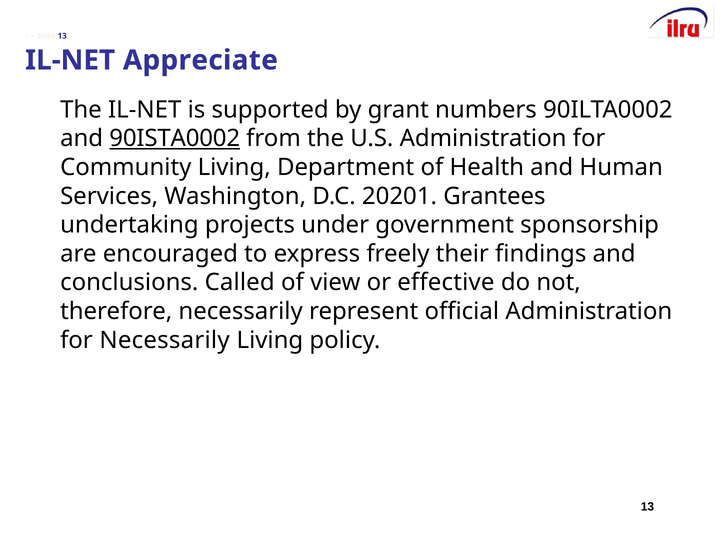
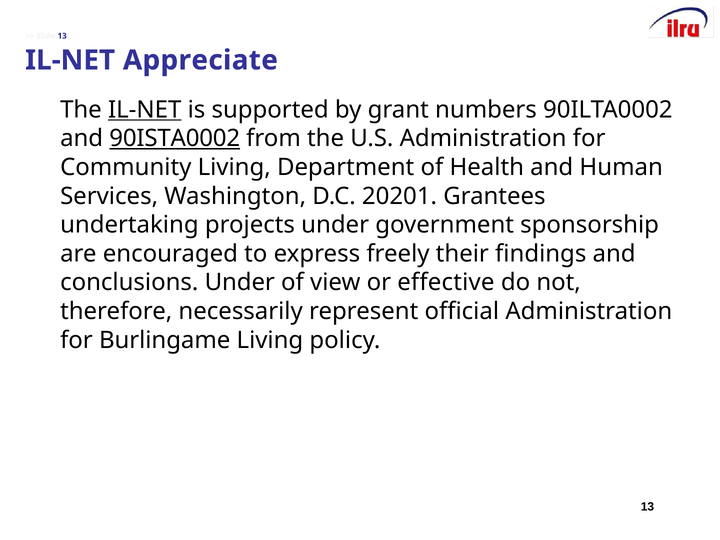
IL-NET underline: none -> present (145, 110)
conclusions Called: Called -> Under (240, 282)
for Necessarily: Necessarily -> Burlingame (165, 340)
